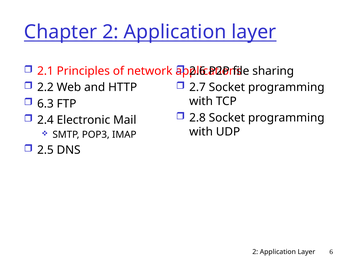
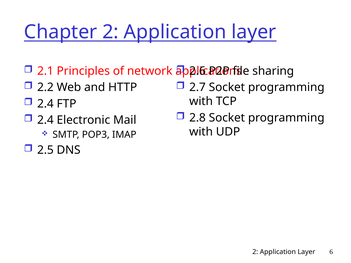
6.3: 6.3 -> 2.4 (45, 104)
